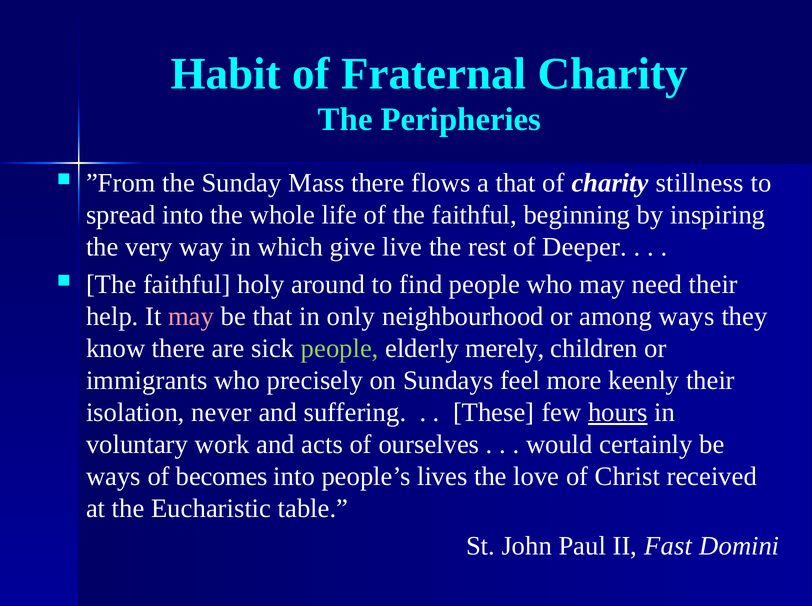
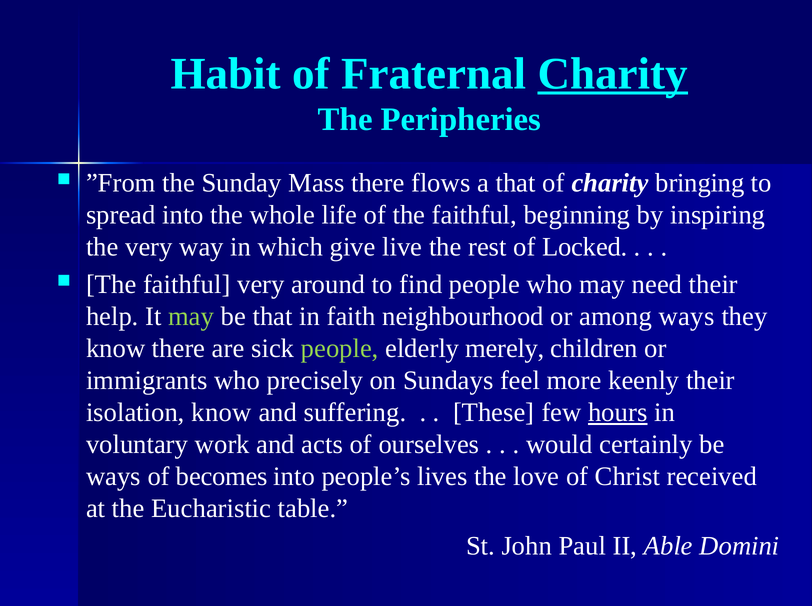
Charity underline: none -> present (613, 74)
stillness: stillness -> bringing (700, 183)
Deeper: Deeper -> Locked (585, 247)
faithful holy: holy -> very (261, 284)
may colour: pink -> light green (191, 316)
only: only -> faith (351, 316)
isolation never: never -> know (221, 412)
Fast: Fast -> Able (668, 545)
